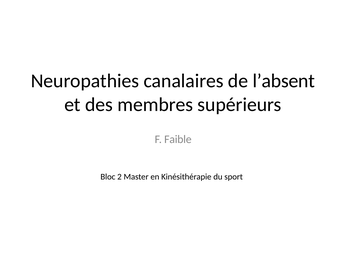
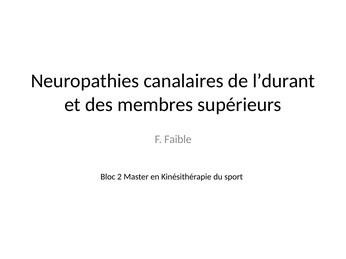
l’absent: l’absent -> l’durant (284, 81)
